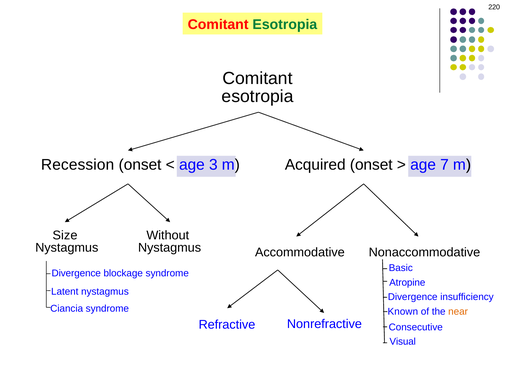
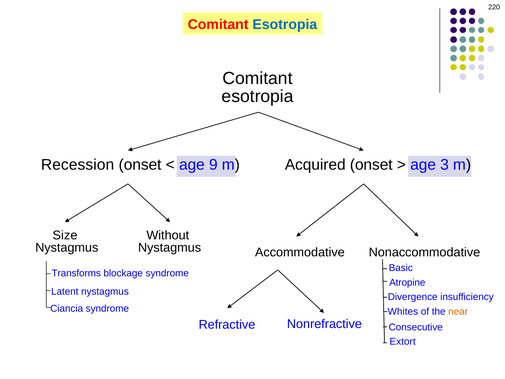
Esotropia colour: green -> blue (285, 25)
3: 3 -> 9 (213, 165)
7: 7 -> 3 (445, 165)
Divergence: Divergence -> Transforms (76, 273)
Known: Known -> Whites (403, 311)
Visual: Visual -> Extort (403, 342)
